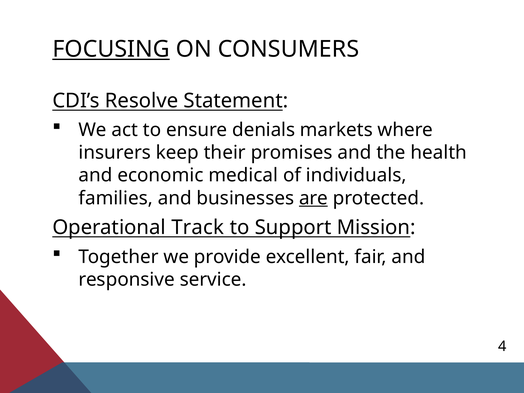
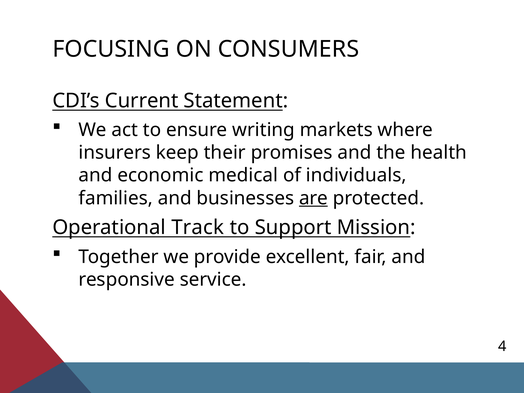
FOCUSING underline: present -> none (111, 49)
Resolve: Resolve -> Current (142, 101)
denials: denials -> writing (264, 130)
